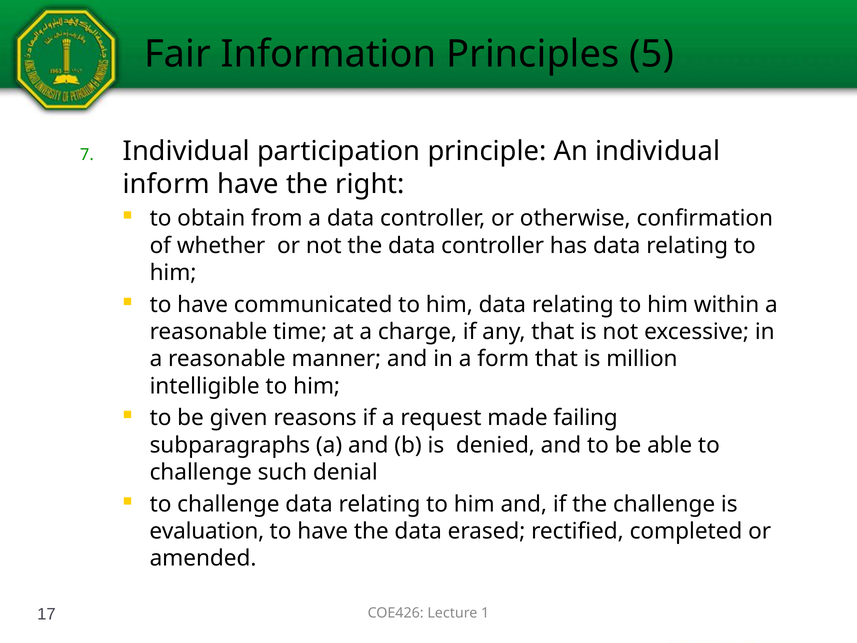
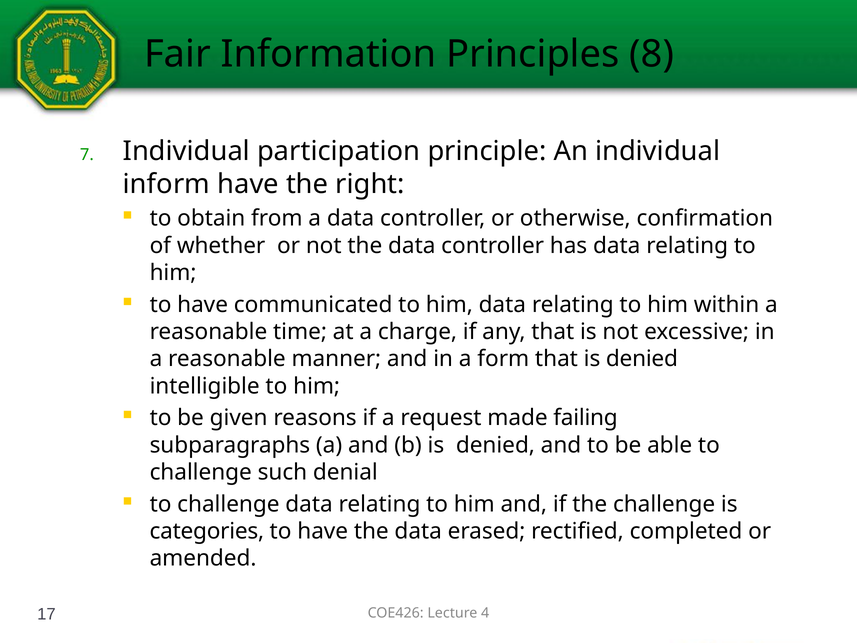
5: 5 -> 8 (652, 54)
that is million: million -> denied (642, 359)
evaluation: evaluation -> categories (207, 531)
1: 1 -> 4 (485, 613)
